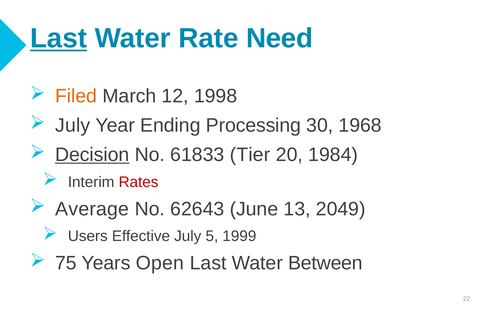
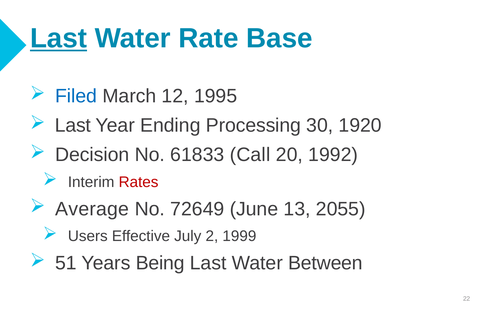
Need: Need -> Base (279, 38)
Filed colour: orange -> blue (76, 96)
1998: 1998 -> 1995 (216, 96)
July: July -> Last (73, 125)
1968: 1968 -> 1920 (360, 125)
Decision underline: present -> none (92, 155)
Tier: Tier -> Call (250, 155)
1984: 1984 -> 1992 (333, 155)
62643: 62643 -> 72649 (197, 209)
2049: 2049 -> 2055 (341, 209)
5: 5 -> 2 (212, 236)
75: 75 -> 51 (66, 263)
Open: Open -> Being (160, 263)
